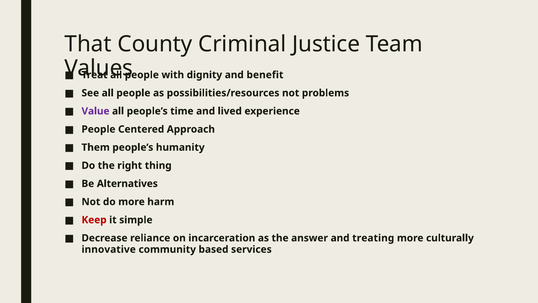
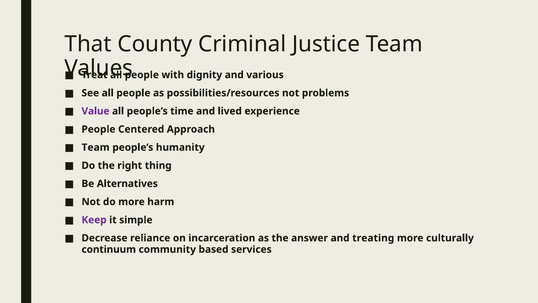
benefit: benefit -> various (265, 75)
Them: Them -> Team (96, 147)
Keep colour: red -> purple (94, 220)
innovative: innovative -> continuum (109, 249)
